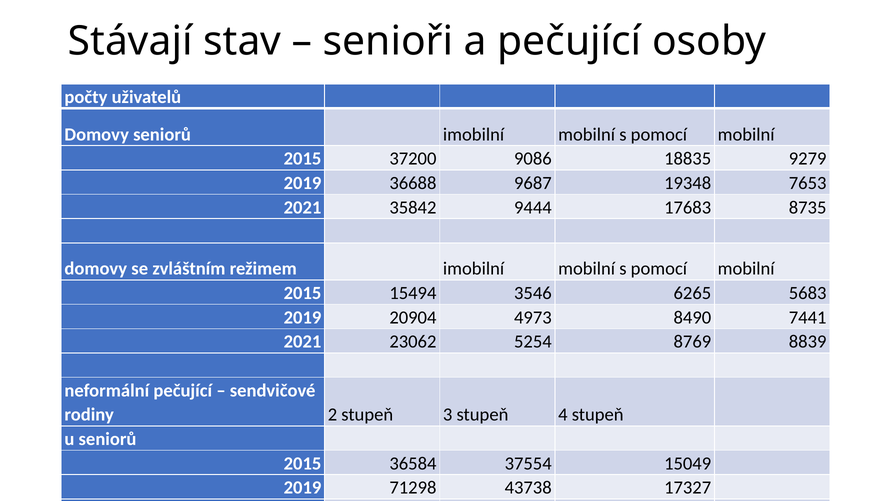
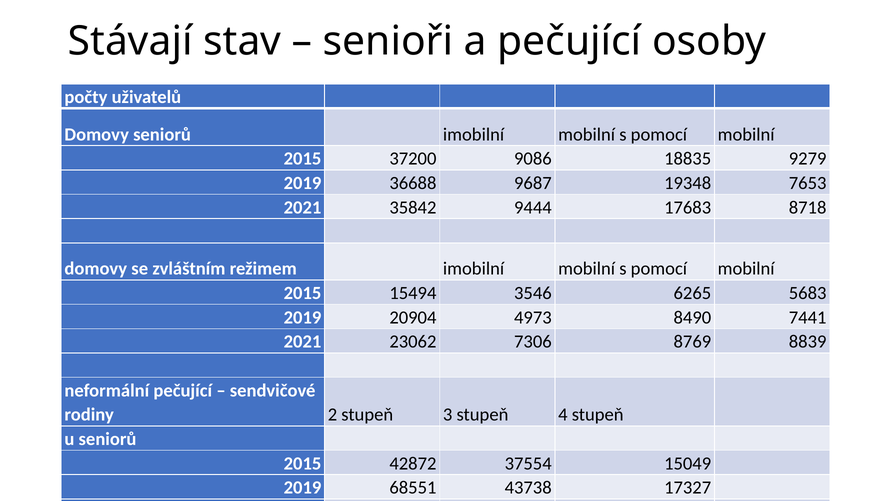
8735: 8735 -> 8718 (808, 207)
5254: 5254 -> 7306 (533, 342)
36584: 36584 -> 42872 (413, 464)
71298: 71298 -> 68551 (413, 488)
